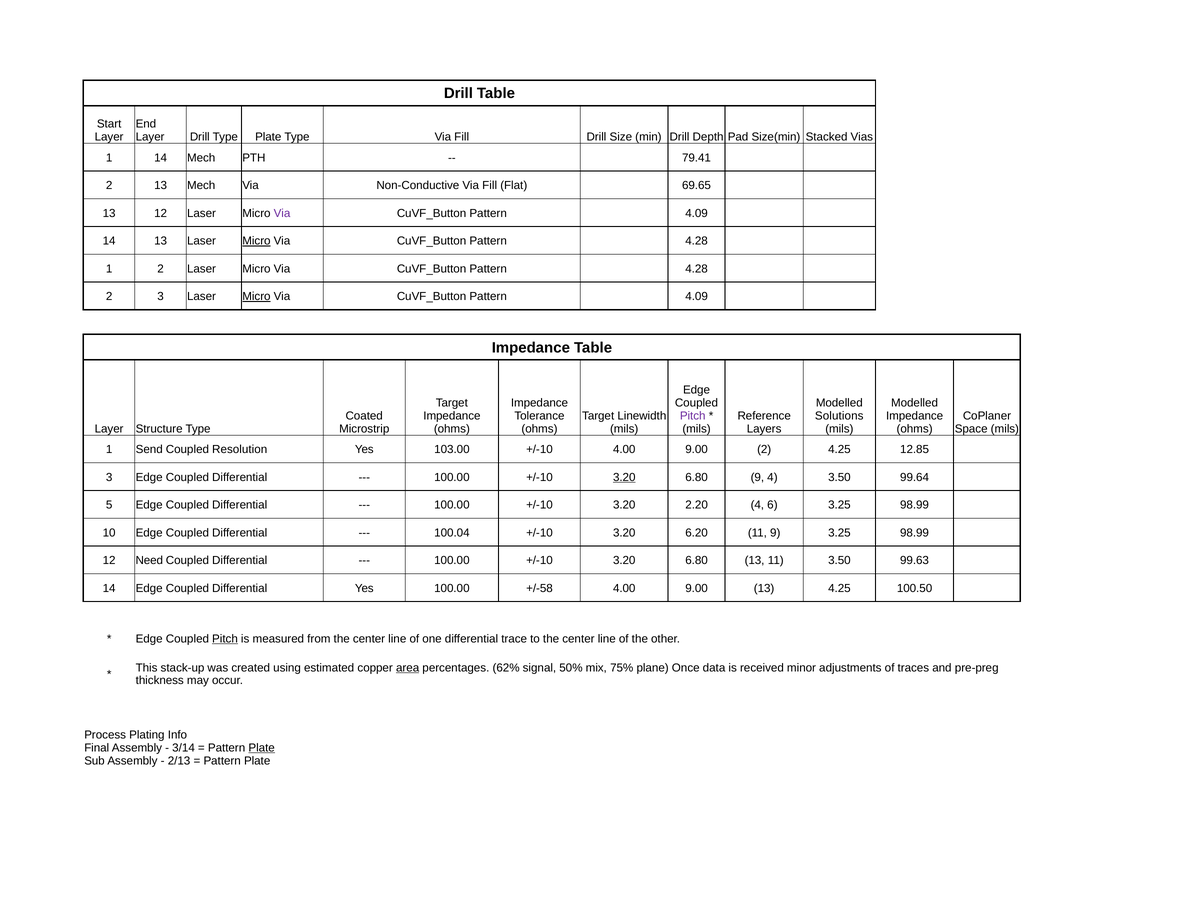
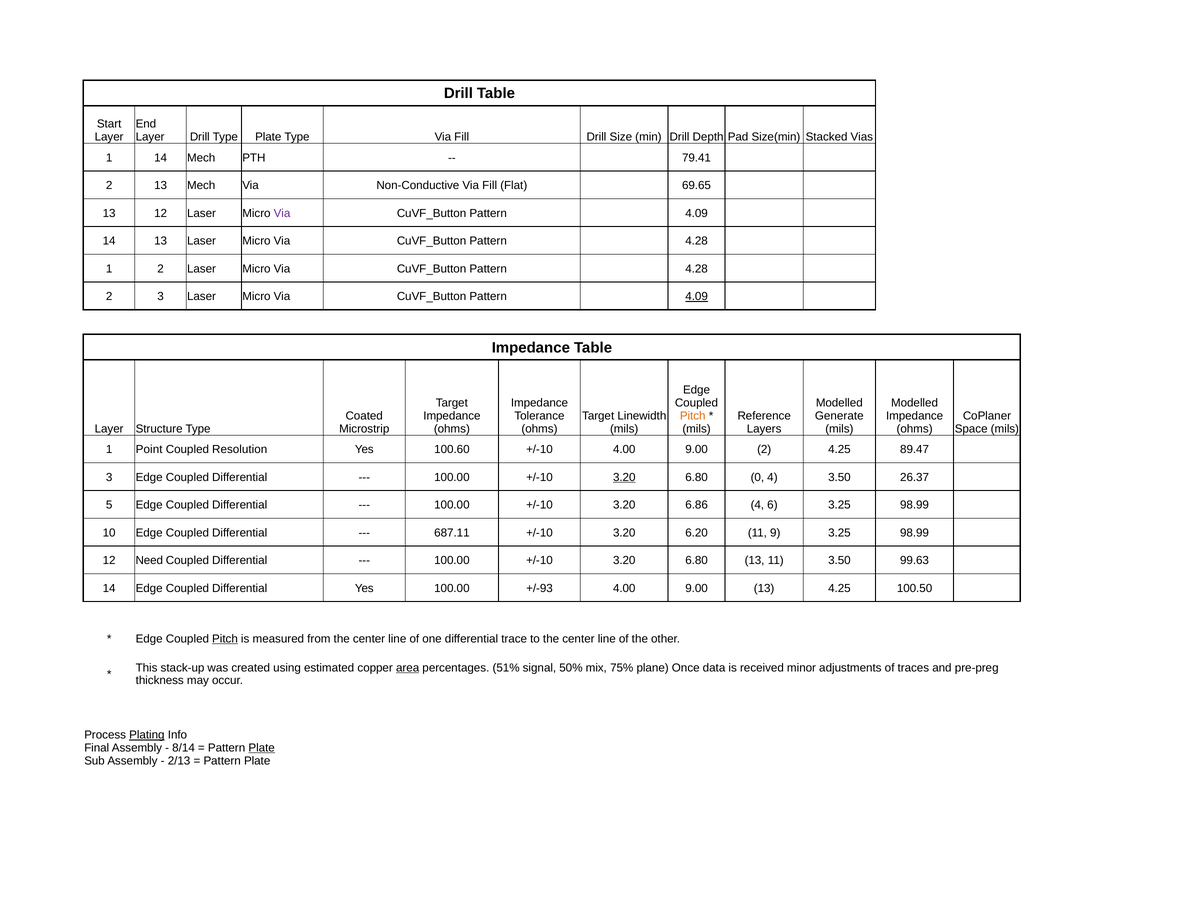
Micro underline: present -> none (256, 241)
Micro underline: present -> none (256, 297)
4.09 underline: none -> present (697, 297)
Pitch colour: purple -> orange (693, 416)
Solutions: Solutions -> Generate (839, 416)
Send: Send -> Point (149, 450)
103.00: 103.00 -> 100.60 (452, 450)
12.85: 12.85 -> 89.47 (915, 450)
6.80 9: 9 -> 0 (757, 478)
99.64: 99.64 -> 26.37 (915, 478)
2.20: 2.20 -> 6.86 (697, 506)
100.04: 100.04 -> 687.11 (452, 533)
+/-58: +/-58 -> +/-93 (539, 589)
62%: 62% -> 51% (506, 668)
Plating underline: none -> present (147, 736)
3/14: 3/14 -> 8/14 (184, 749)
